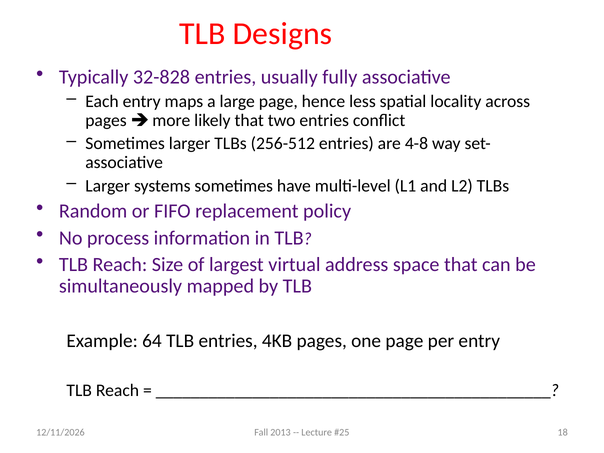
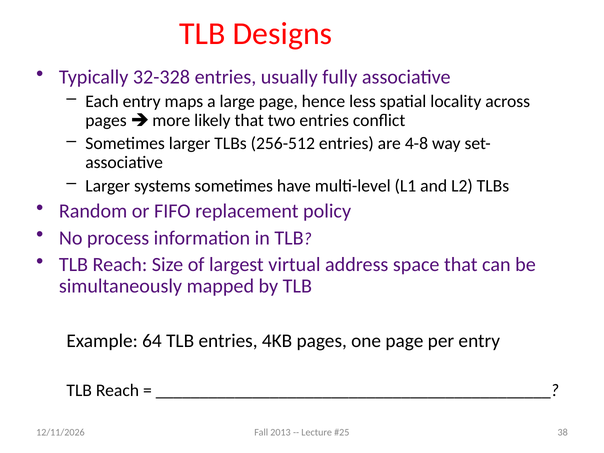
32-828: 32-828 -> 32-328 (161, 77)
18: 18 -> 38 (563, 433)
